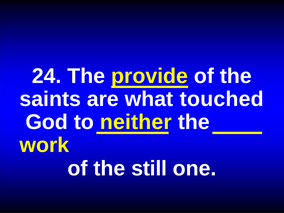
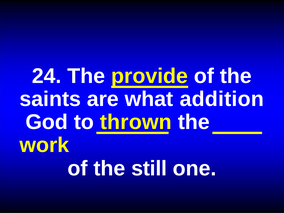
touched: touched -> addition (222, 99)
neither: neither -> thrown (136, 122)
